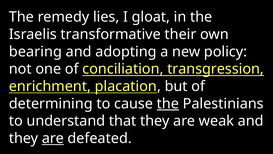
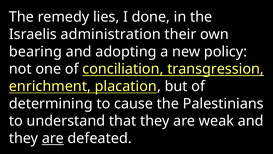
gloat: gloat -> done (151, 17)
transformative: transformative -> administration (111, 34)
the underline: present -> none (168, 103)
